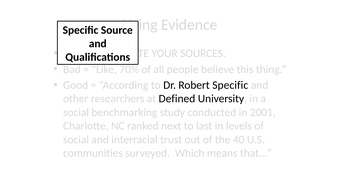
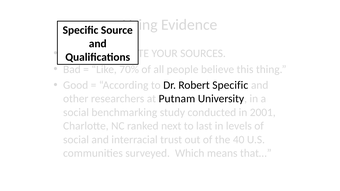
Defined: Defined -> Putnam (177, 99)
